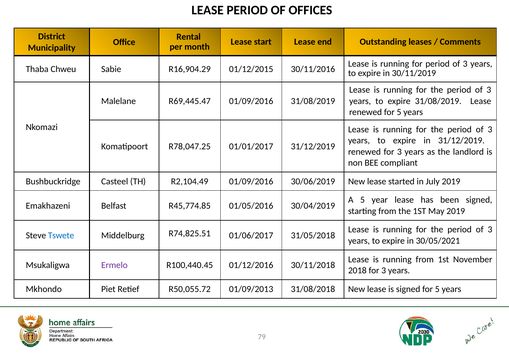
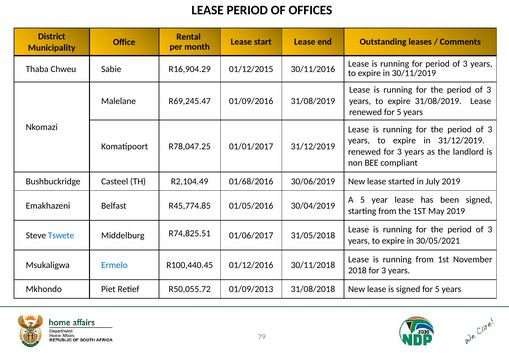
R69,445.47: R69,445.47 -> R69,245.47 (190, 101)
R2,104.49 01/09/2016: 01/09/2016 -> 01/68/2016 (251, 181)
Ermelo colour: purple -> blue (114, 265)
